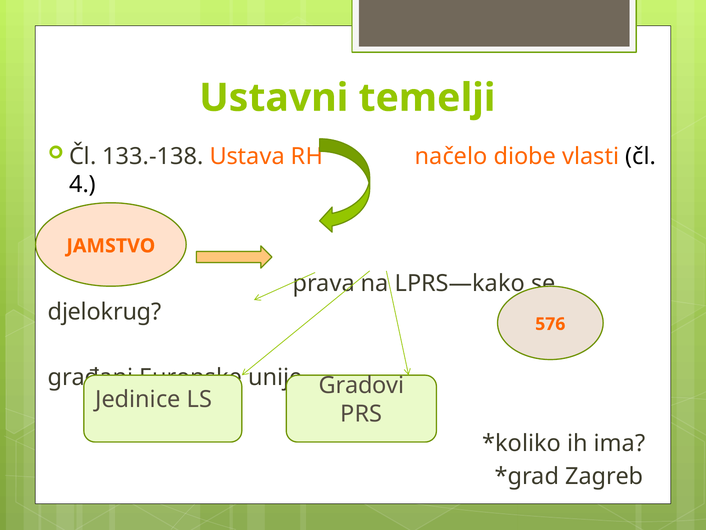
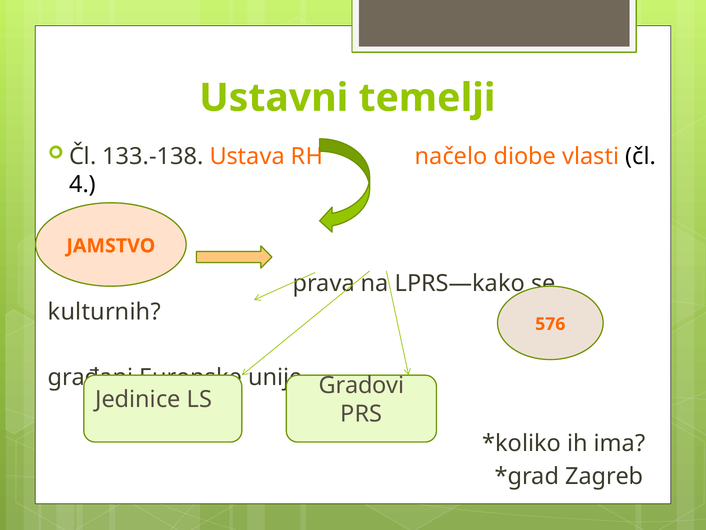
djelokrug: djelokrug -> kulturnih (104, 311)
